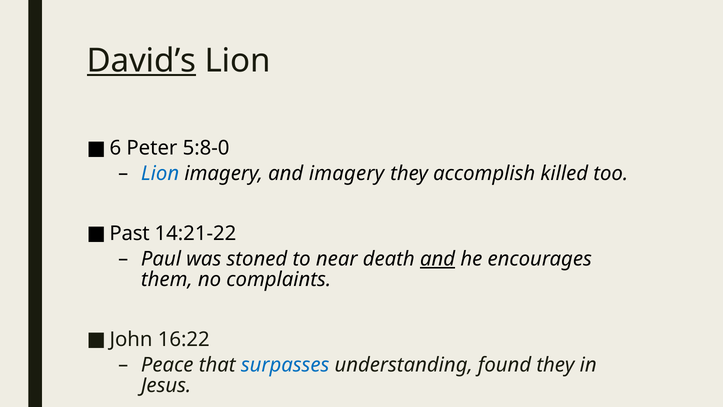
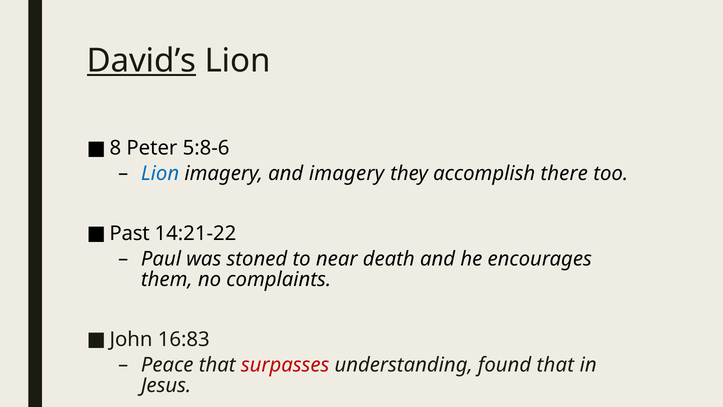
6: 6 -> 8 (115, 148)
5:8-0: 5:8-0 -> 5:8-6 (206, 148)
killed: killed -> there (564, 173)
and underline: present -> none (438, 259)
16:22: 16:22 -> 16:83 (184, 339)
surpasses colour: blue -> red (285, 365)
found they: they -> that (555, 365)
